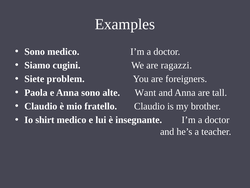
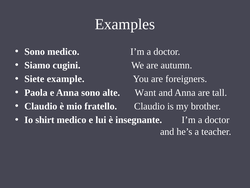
ragazzi: ragazzi -> autumn (176, 65)
problem: problem -> example (66, 79)
